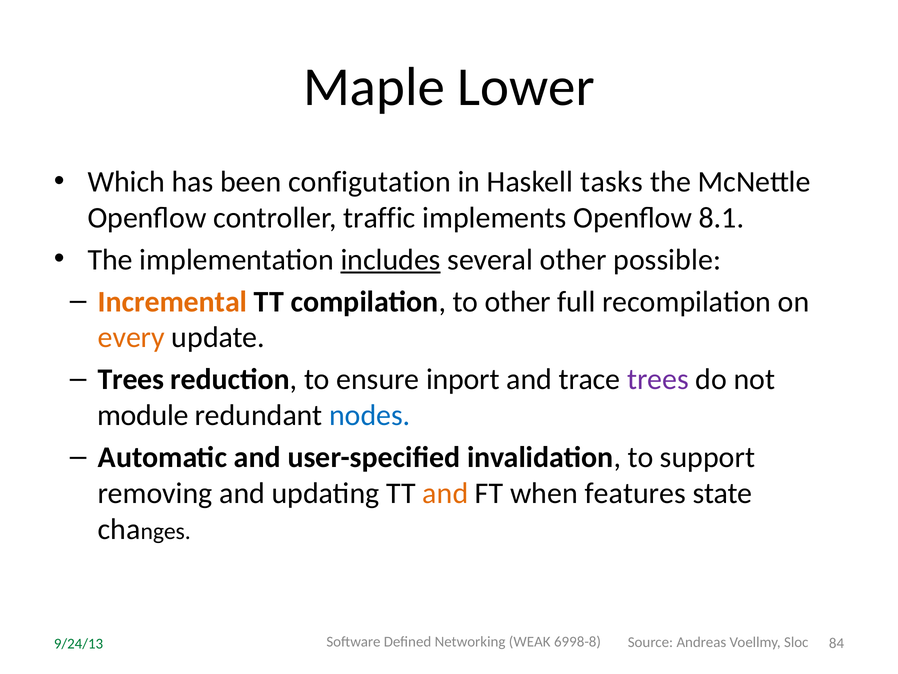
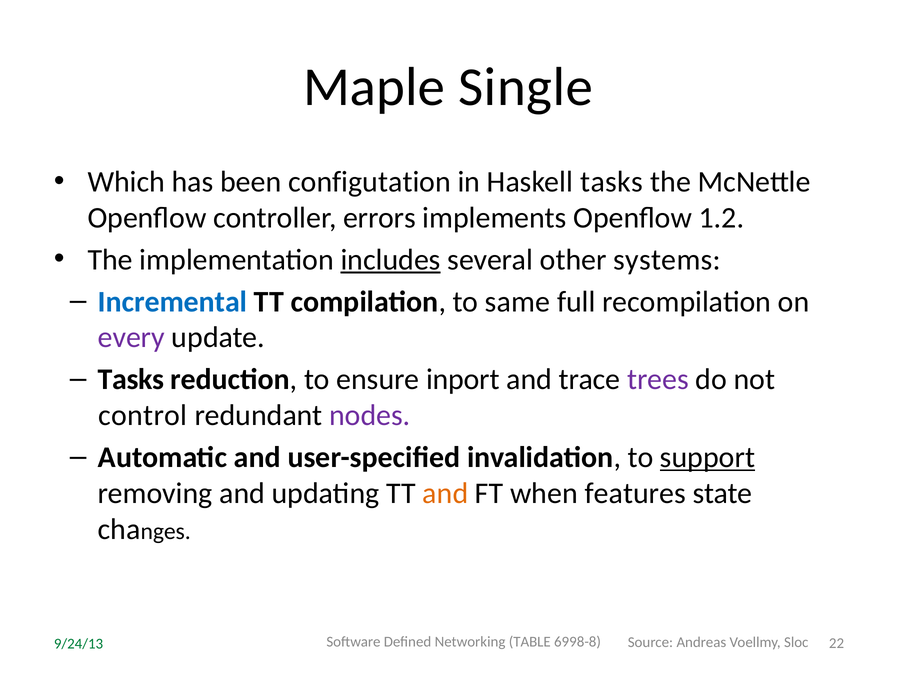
Lower: Lower -> Single (526, 87)
traffic: traffic -> errors (379, 218)
8.1: 8.1 -> 1.2 (721, 218)
possible: possible -> systems (667, 260)
Incremental colour: orange -> blue (173, 301)
to other: other -> same (518, 301)
every colour: orange -> purple (131, 337)
Trees: Trees -> Tasks (131, 379)
module: module -> control (143, 415)
nodes colour: blue -> purple (370, 415)
support underline: none -> present (708, 457)
WEAK: WEAK -> TABLE (530, 641)
84: 84 -> 22 (837, 643)
